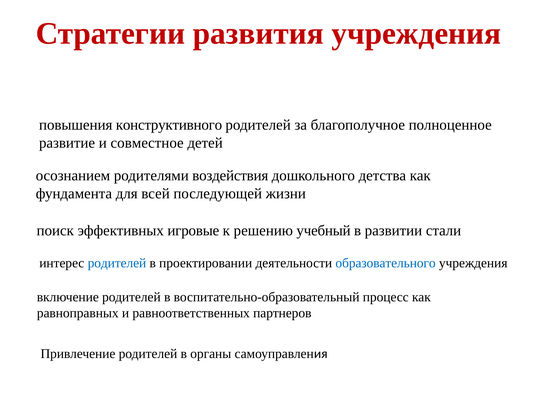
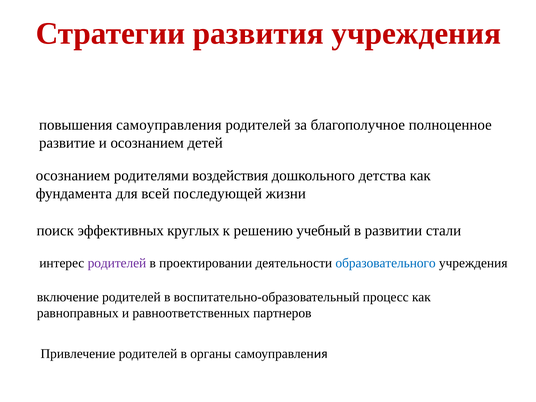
повышения конструктивного: конструктивного -> самоуправления (169, 125)
и совместное: совместное -> осознанием (147, 143)
игровые: игровые -> круглых (193, 231)
родителей colour: blue -> purple (117, 263)
